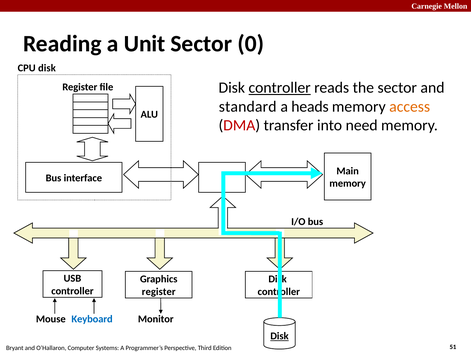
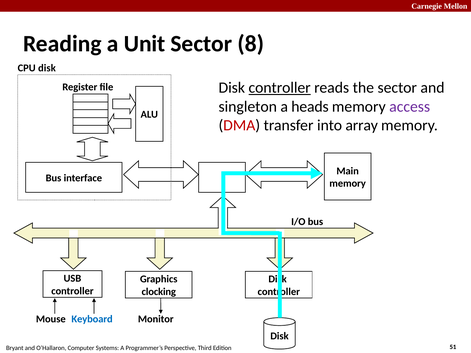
0: 0 -> 8 (251, 44)
standard: standard -> singleton (248, 107)
access colour: orange -> purple (410, 107)
need: need -> array (362, 125)
register: register -> clocking (159, 292)
Disk underline: present -> none (279, 336)
